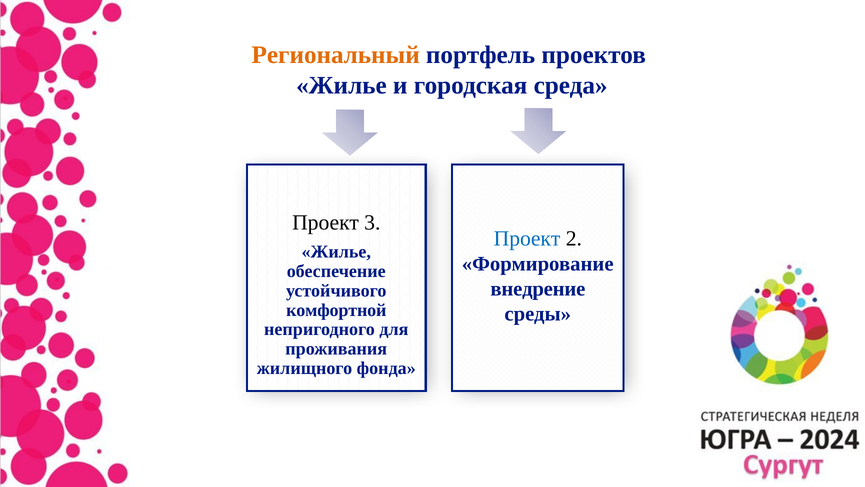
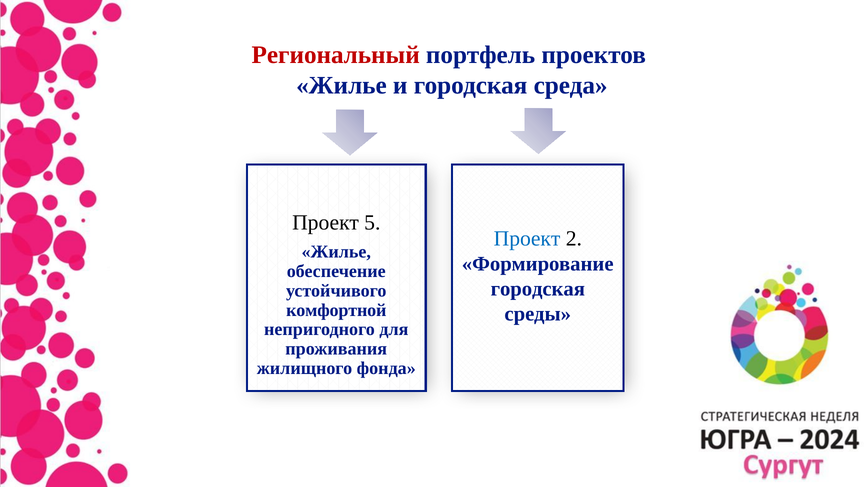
Региональный colour: orange -> red (336, 55)
3: 3 -> 5 (372, 222)
внедрение: внедрение -> городская (538, 289)
